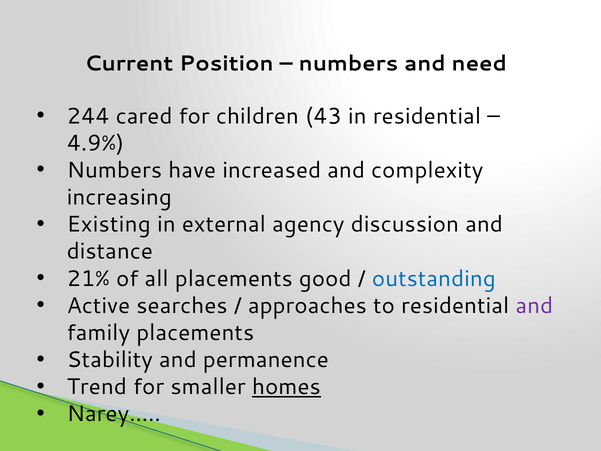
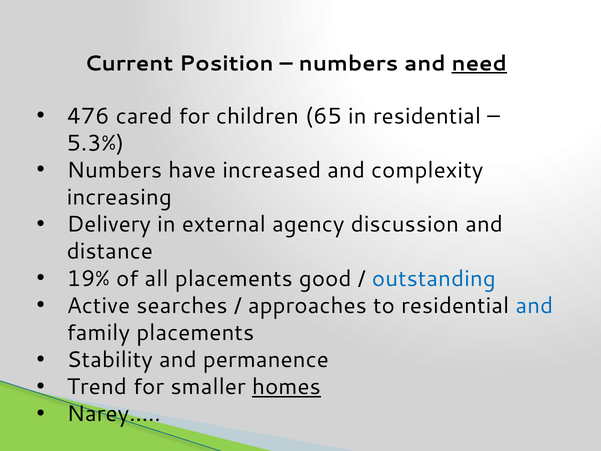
need underline: none -> present (479, 63)
244: 244 -> 476 (88, 116)
43: 43 -> 65 (323, 116)
4.9%: 4.9% -> 5.3% (95, 143)
Existing: Existing -> Delivery (109, 224)
21%: 21% -> 19% (88, 278)
and colour: purple -> blue (534, 305)
